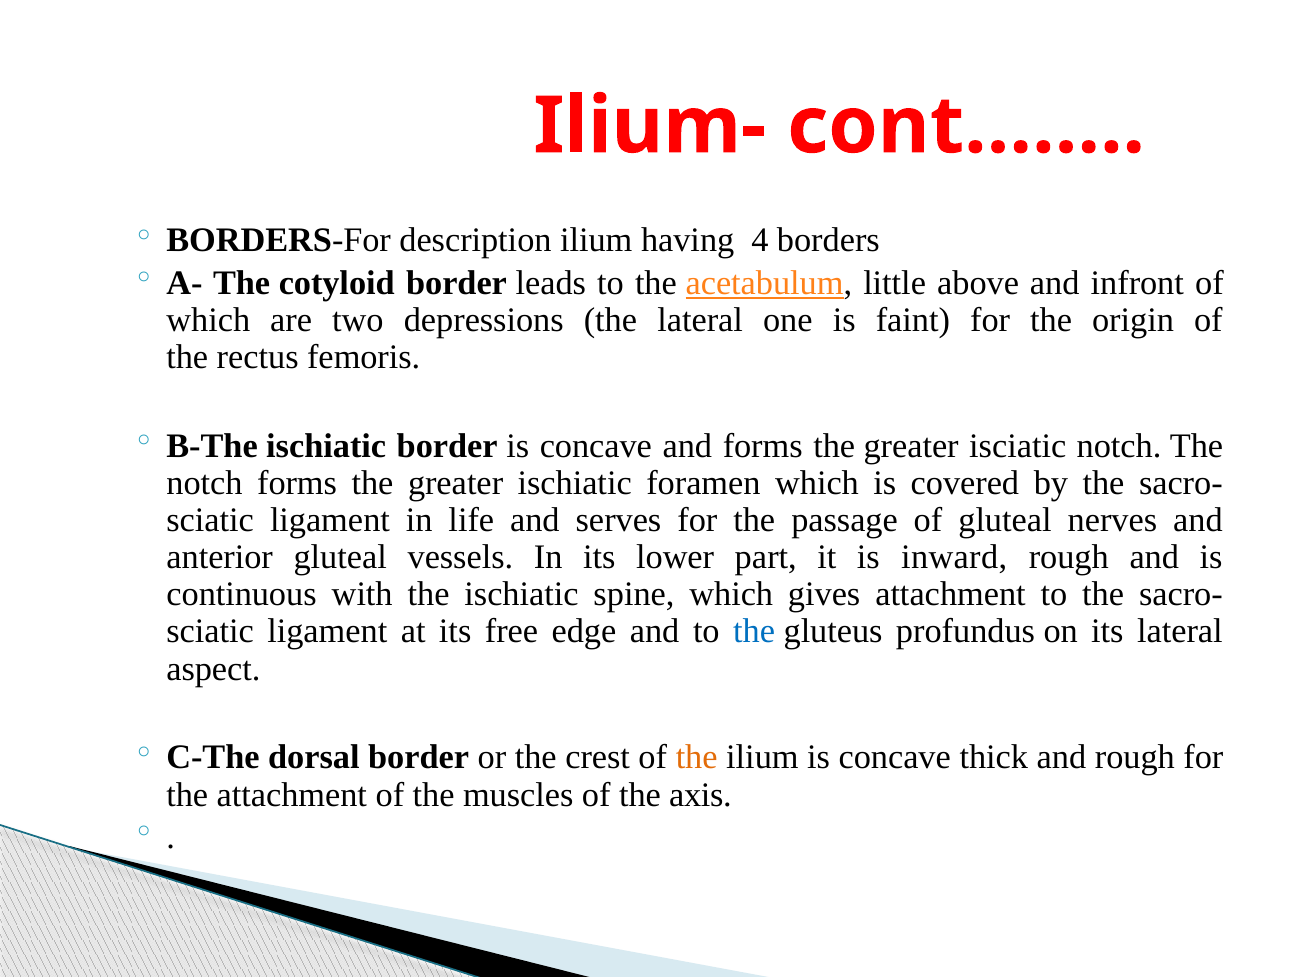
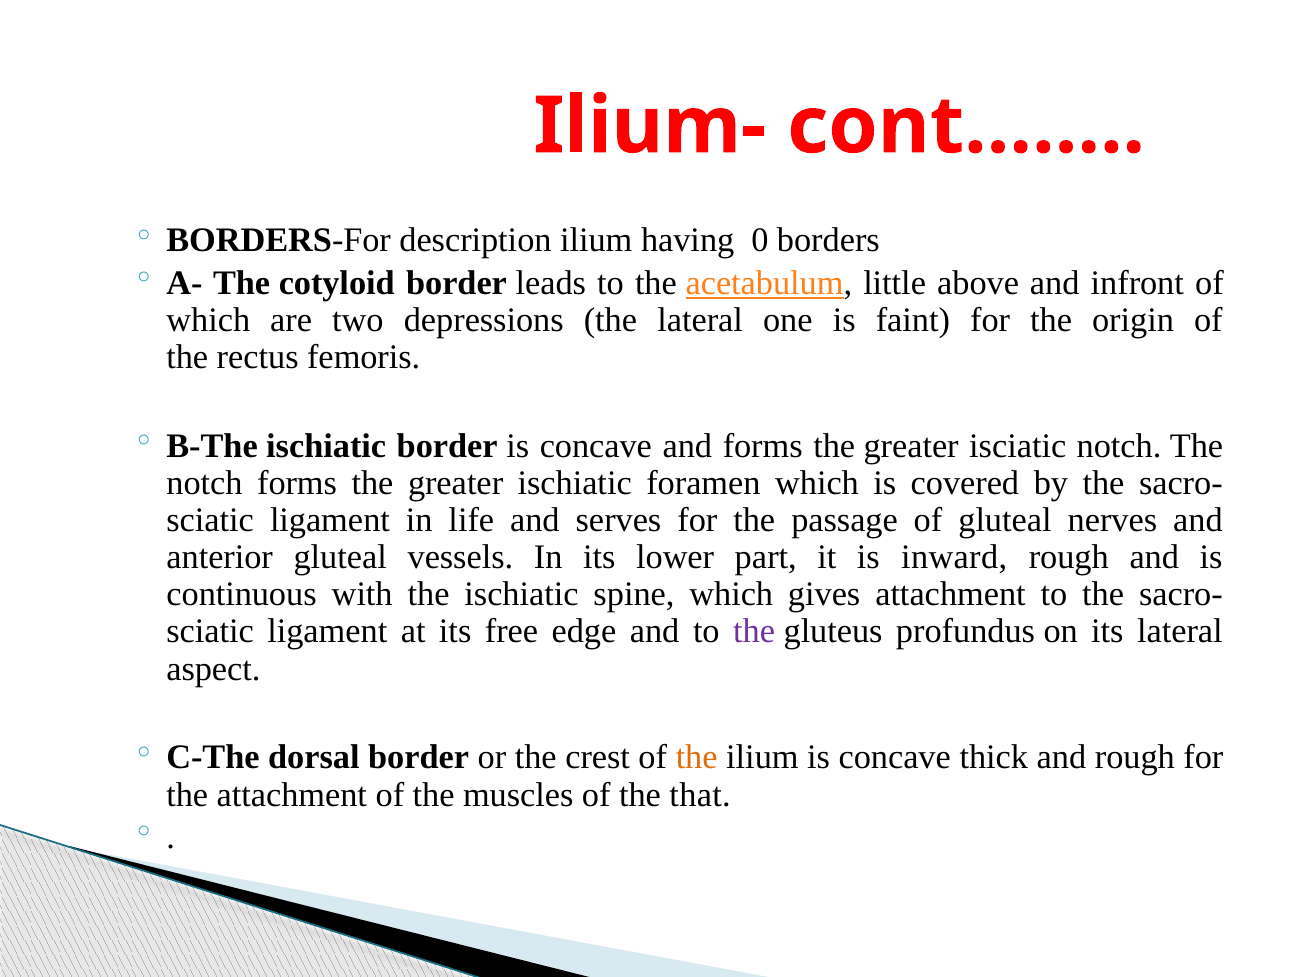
4: 4 -> 0 (760, 240)
the colour: blue -> purple (754, 631)
axis: axis -> that (700, 794)
